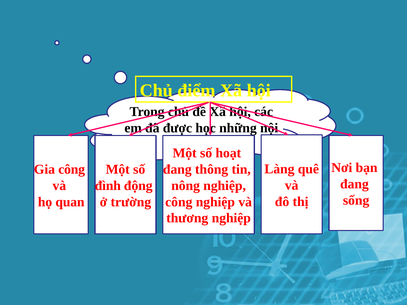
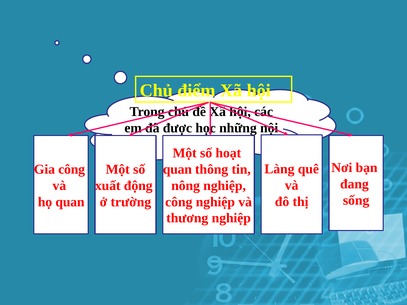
đang: đang -> quan (177, 170)
đình: đình -> xuất (108, 186)
